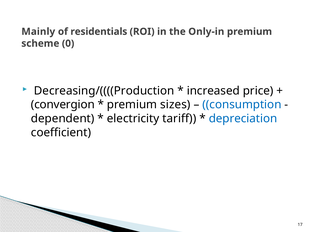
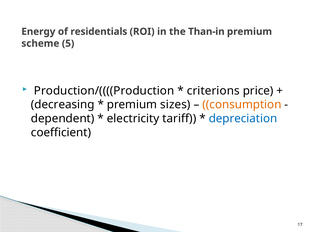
Mainly: Mainly -> Energy (38, 32)
Only-in: Only-in -> Than-in (206, 32)
0: 0 -> 5 (68, 44)
Decreasing/((((Production: Decreasing/((((Production -> Production/((((Production (104, 91)
increased: increased -> criterions (213, 91)
convergion: convergion -> decreasing (63, 105)
consumption colour: blue -> orange (242, 105)
